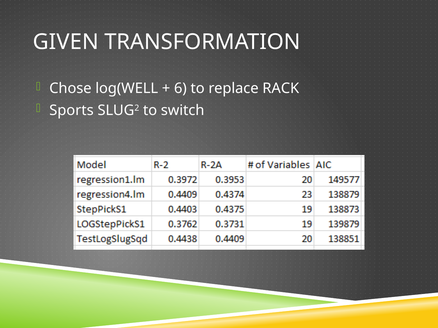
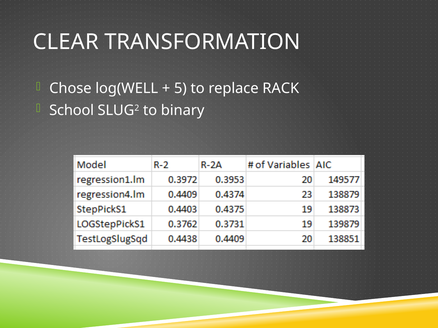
GIVEN: GIVEN -> CLEAR (66, 42)
6: 6 -> 5 (180, 89)
Sports: Sports -> School (72, 110)
switch: switch -> binary (183, 110)
